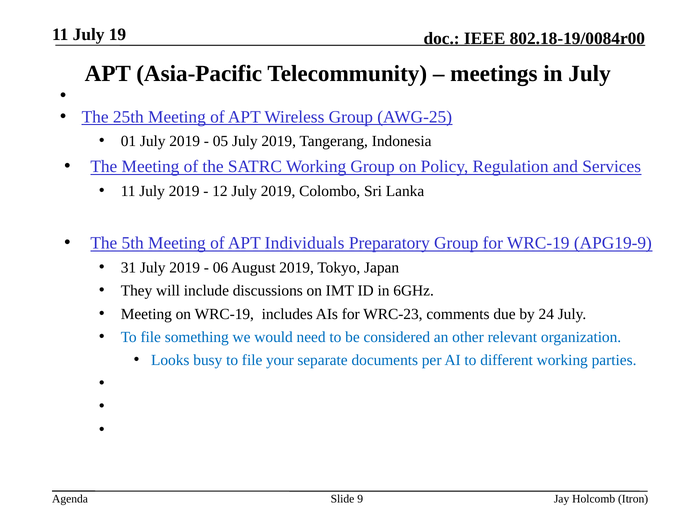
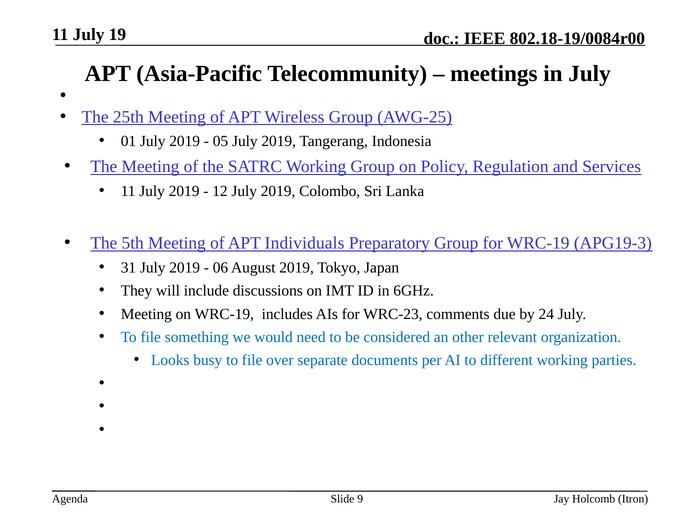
APG19-9: APG19-9 -> APG19-3 (613, 243)
your: your -> over (280, 360)
